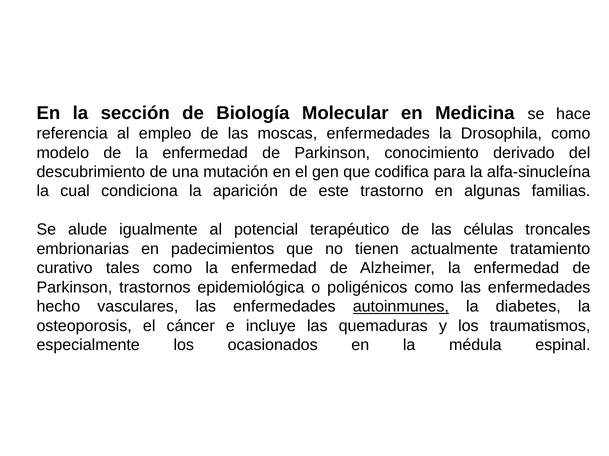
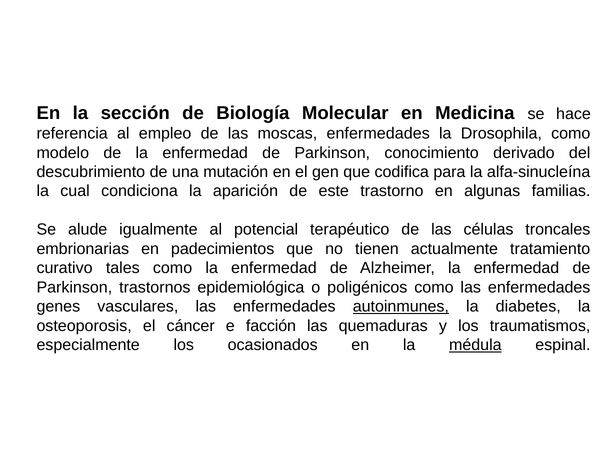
hecho: hecho -> genes (58, 307)
incluye: incluye -> facción (271, 326)
médula underline: none -> present (475, 346)
